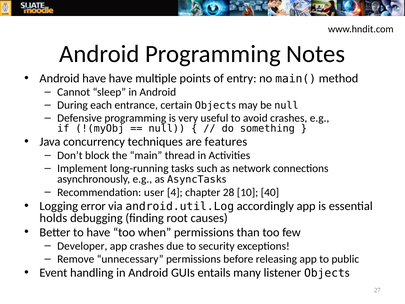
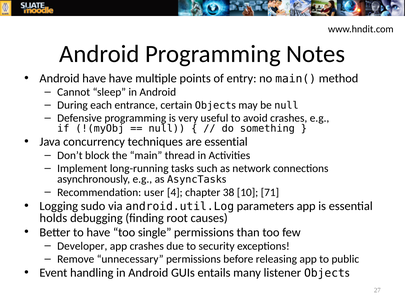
are features: features -> essential (226, 142)
28: 28 -> 38 (229, 192)
40: 40 -> 71 (270, 192)
error: error -> sudo (93, 206)
accordingly: accordingly -> parameters (265, 206)
when: when -> single (155, 232)
